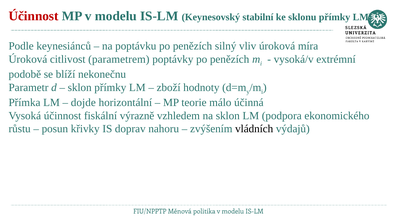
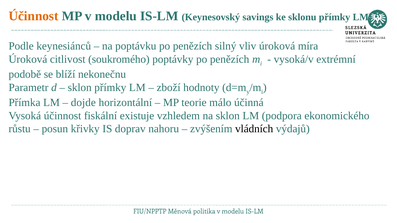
Účinnost colour: red -> orange (34, 16)
stabilní: stabilní -> savings (258, 17)
parametrem: parametrem -> soukromého (119, 59)
výrazně: výrazně -> existuje (137, 116)
